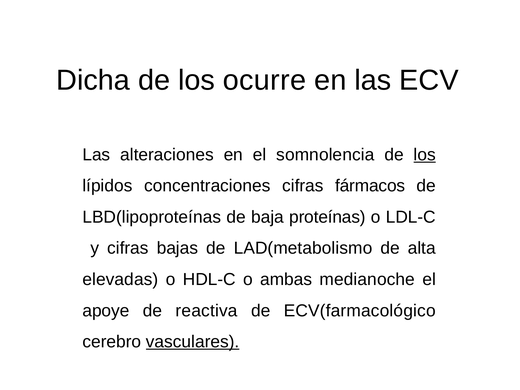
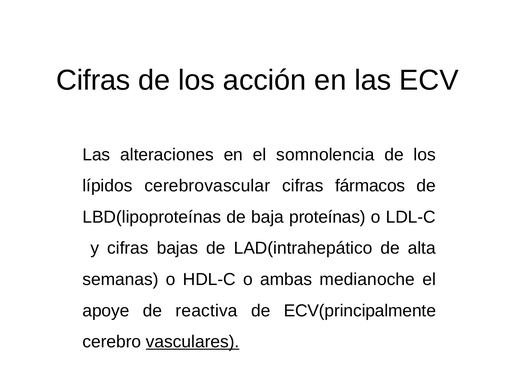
Dicha: Dicha -> Cifras (93, 80)
ocurre: ocurre -> acción (265, 80)
los underline: present -> none (425, 155)
concentraciones: concentraciones -> cerebrovascular (207, 186)
LAD(metabolismo: LAD(metabolismo -> LAD(intrahepático (303, 248)
elevadas: elevadas -> semanas (120, 279)
ECV(farmacológico: ECV(farmacológico -> ECV(principalmente (360, 311)
